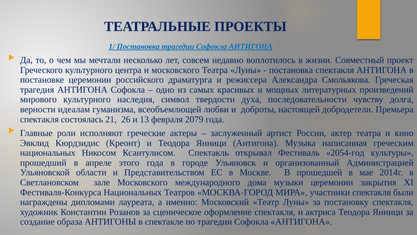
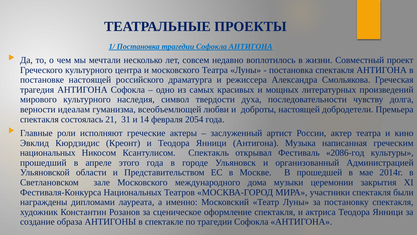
постановке церемонии: церемонии -> настоящей (90, 80)
26: 26 -> 31 (126, 119)
13: 13 -> 14 (144, 119)
2079: 2079 -> 2054 (194, 119)
2054-год: 2054-год -> 2086-год (345, 153)
